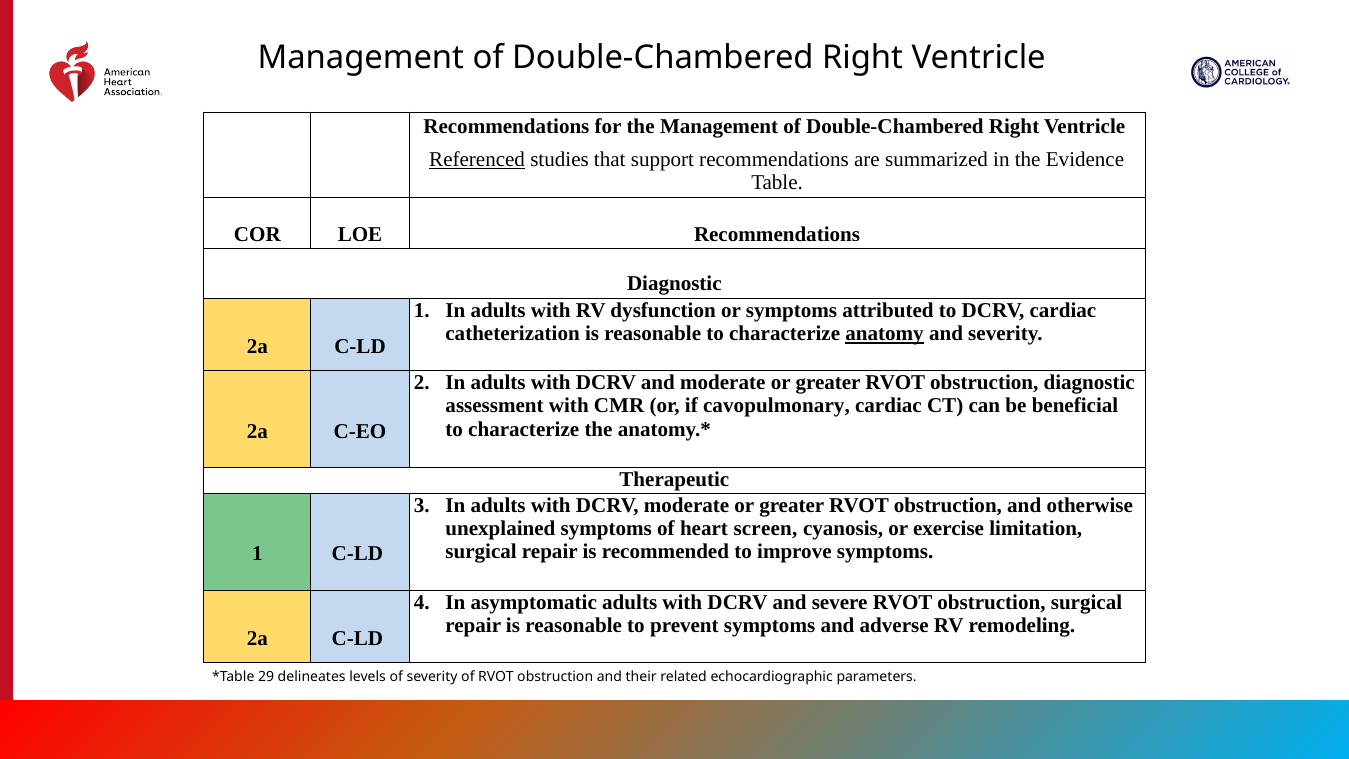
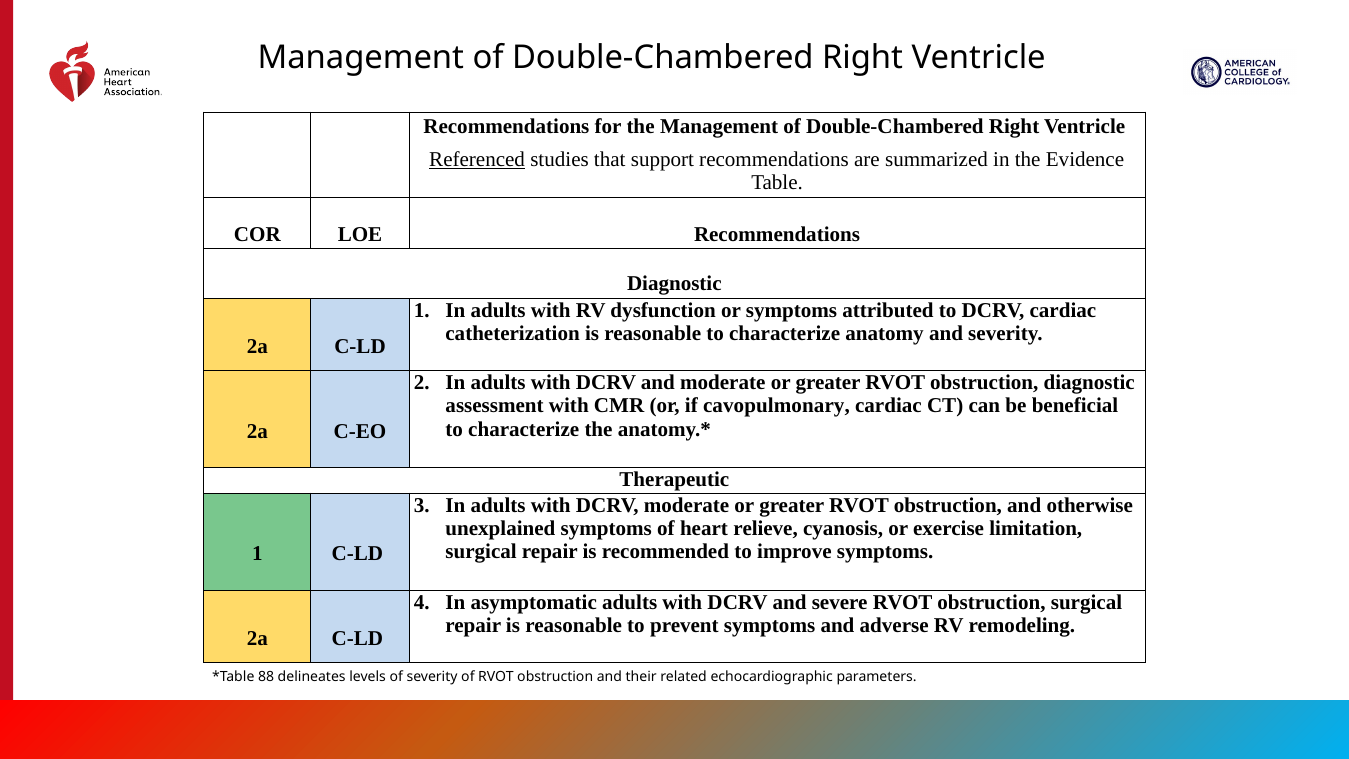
anatomy underline: present -> none (885, 334)
screen: screen -> relieve (766, 528)
29: 29 -> 88 (266, 676)
